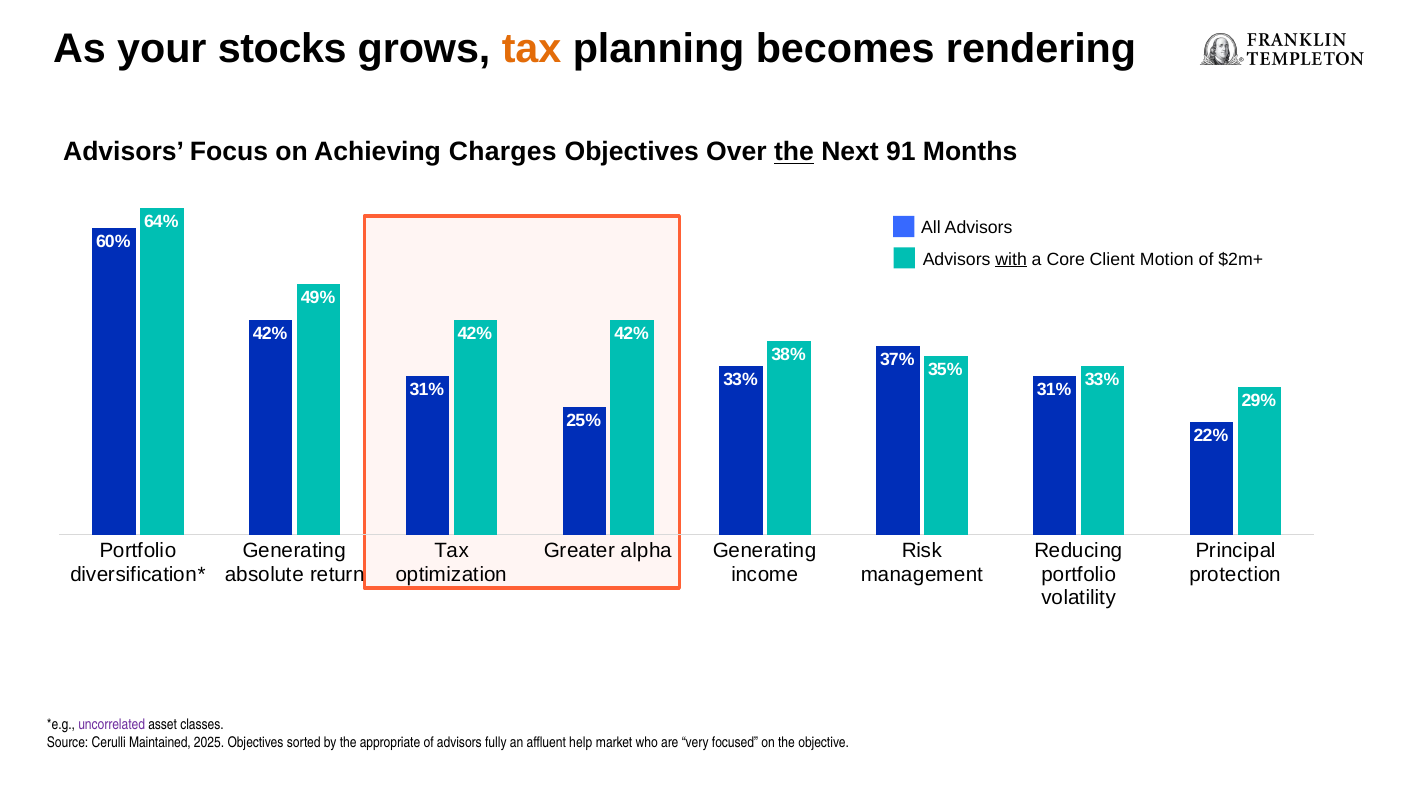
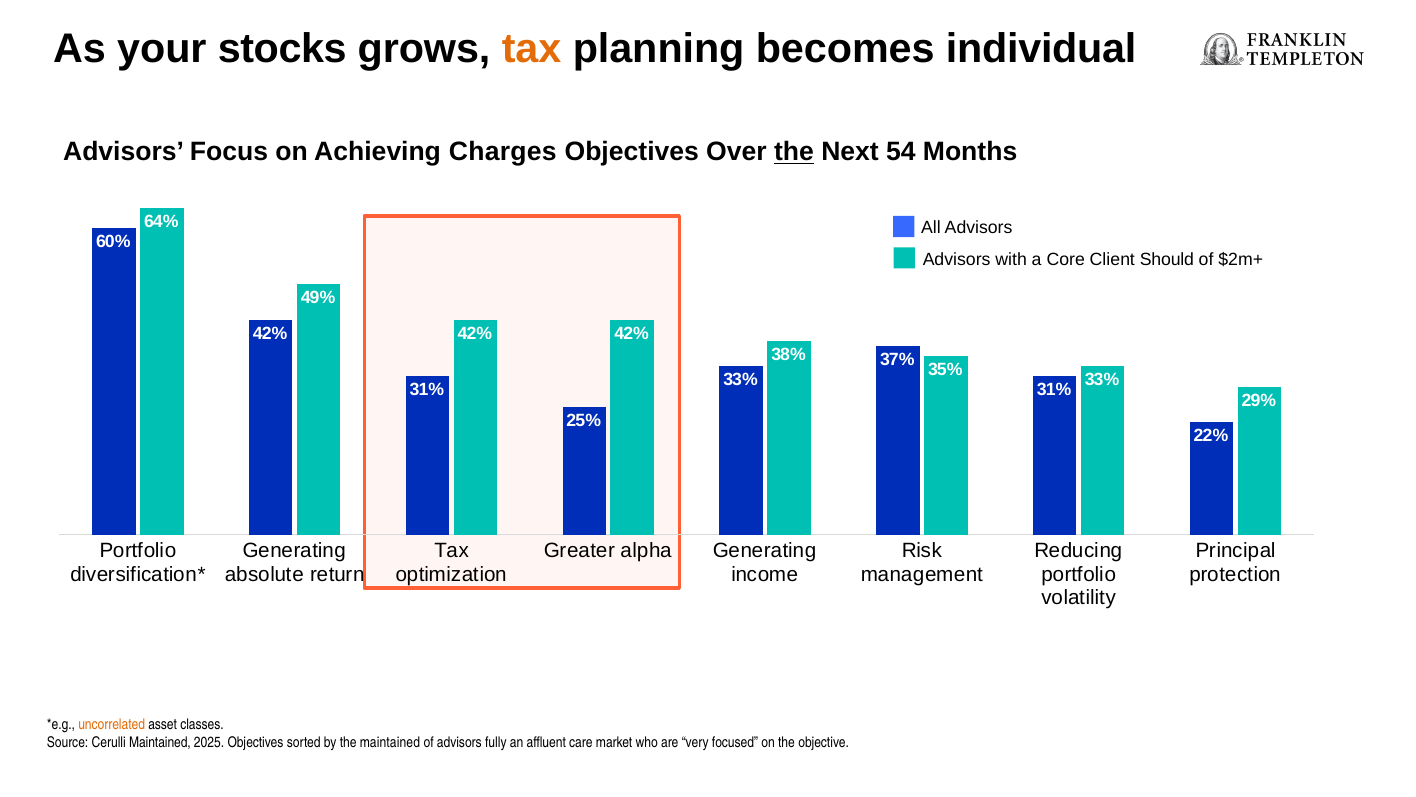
rendering: rendering -> individual (1041, 49)
91: 91 -> 54 (901, 152)
with underline: present -> none (1011, 259)
Motion: Motion -> Should (1167, 259)
uncorrelated colour: purple -> orange (112, 725)
the appropriate: appropriate -> maintained (390, 742)
help: help -> care (581, 742)
